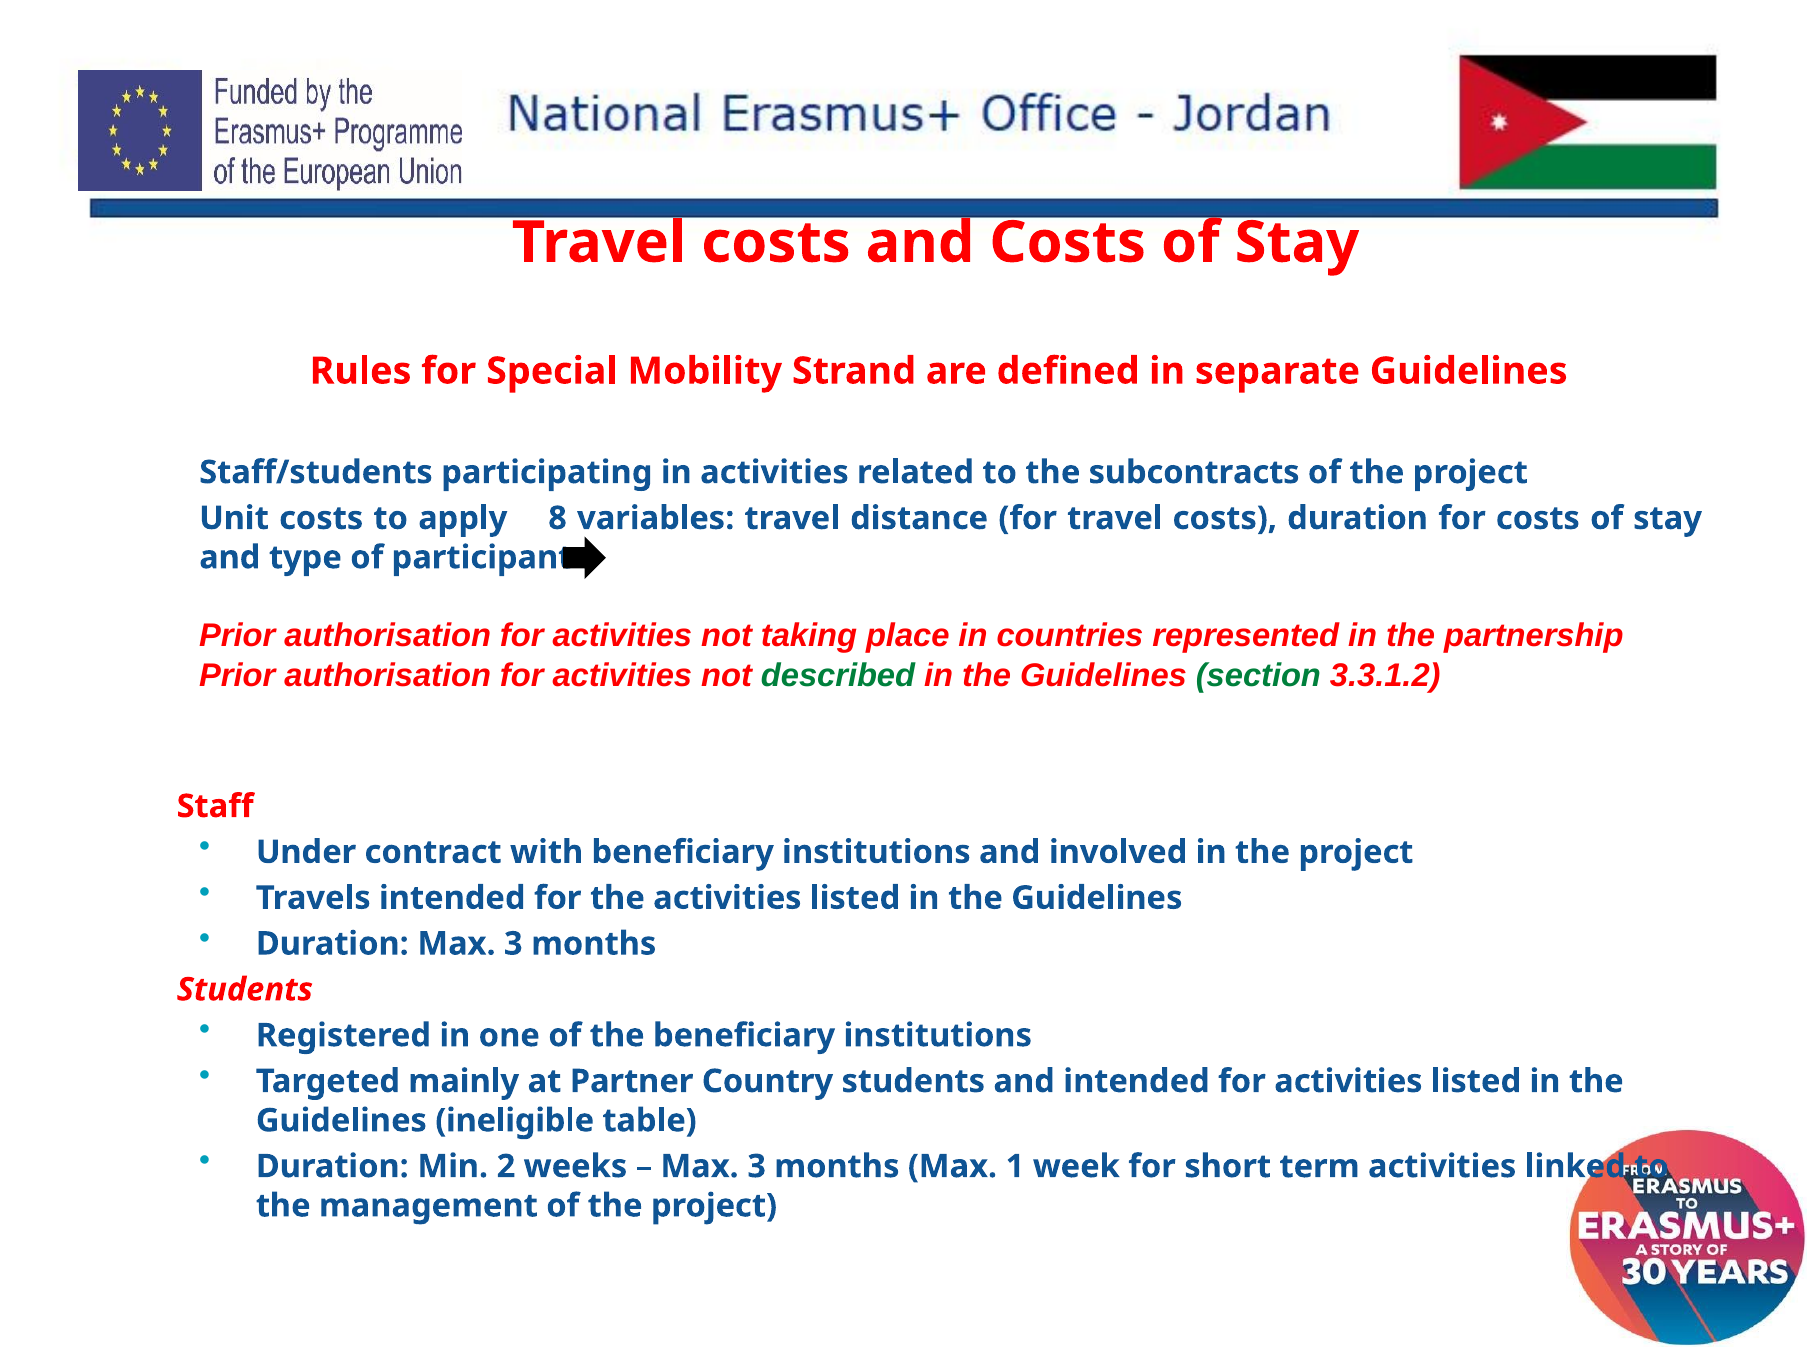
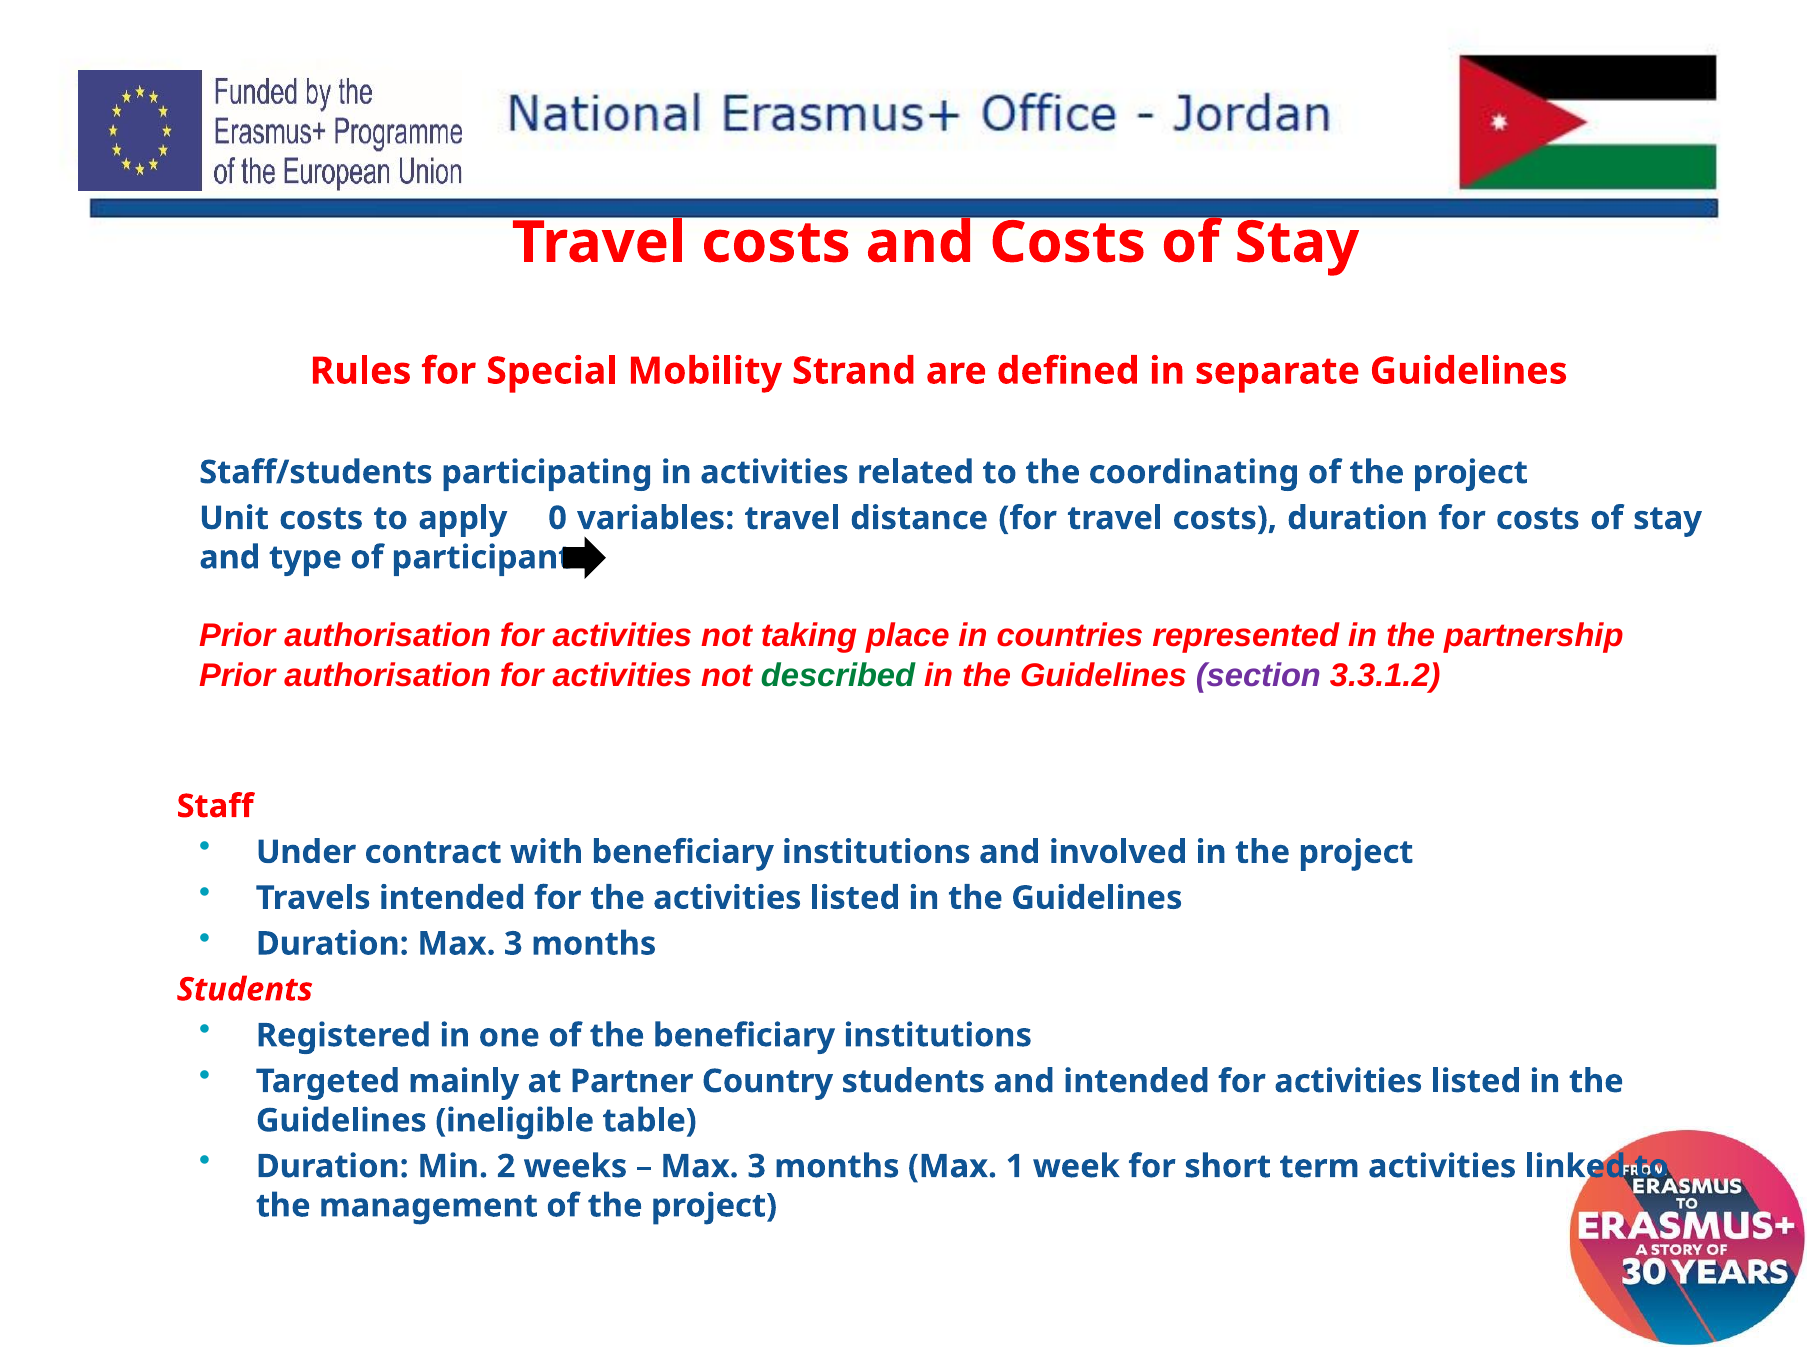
subcontracts: subcontracts -> coordinating (1194, 472)
8: 8 -> 0 (558, 518)
section colour: green -> purple (1258, 675)
